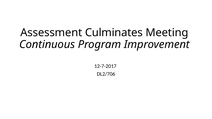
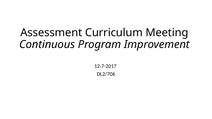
Culminates: Culminates -> Curriculum (114, 33)
